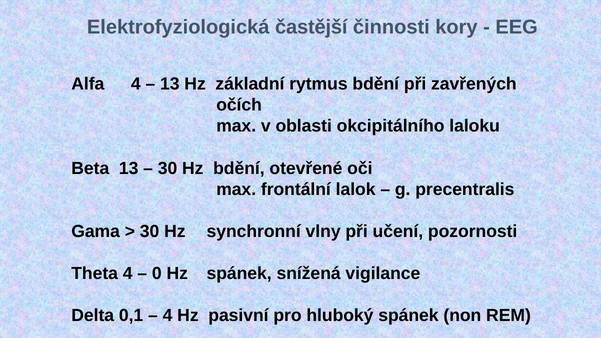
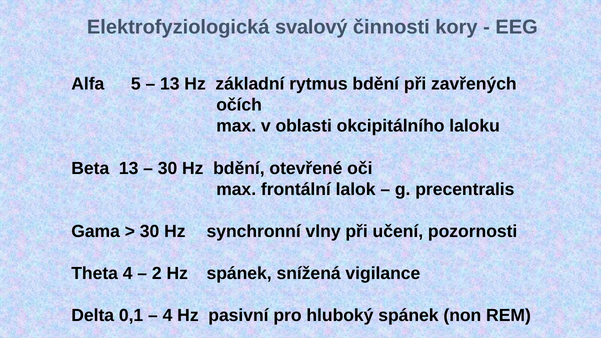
častější: častější -> svalový (311, 27)
Alfa 4: 4 -> 5 (136, 84)
0: 0 -> 2 (157, 273)
